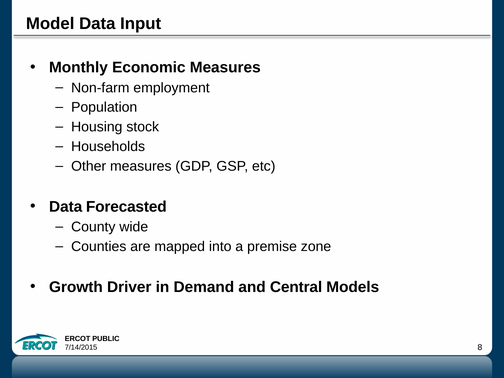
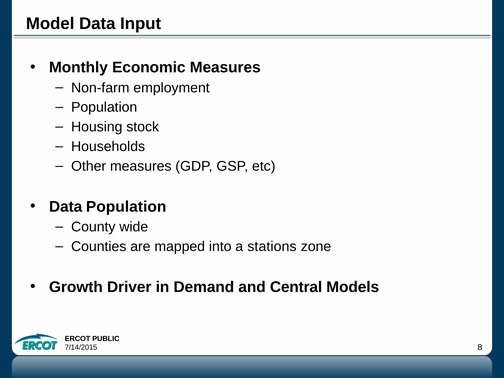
Data Forecasted: Forecasted -> Population (126, 207)
premise: premise -> stations (272, 247)
